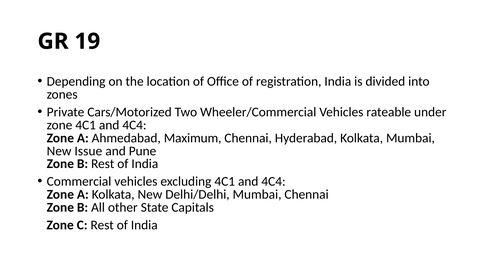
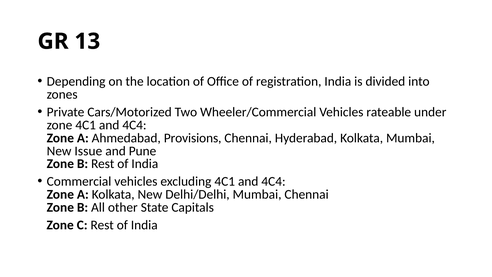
19: 19 -> 13 (87, 41)
Maximum: Maximum -> Provisions (193, 138)
